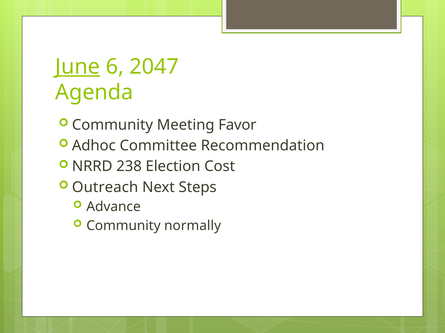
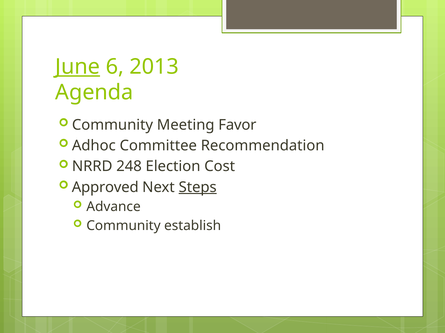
2047: 2047 -> 2013 (154, 67)
238: 238 -> 248 (129, 167)
Outreach: Outreach -> Approved (105, 188)
Steps underline: none -> present (198, 188)
normally: normally -> establish (193, 226)
